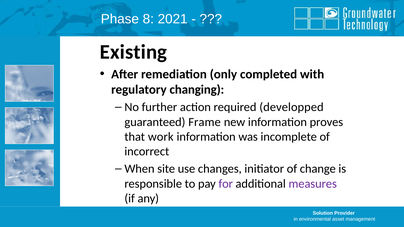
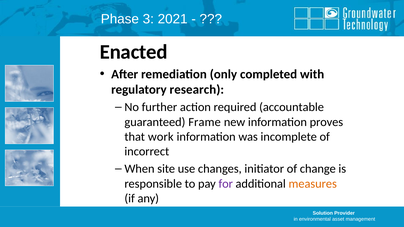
8: 8 -> 3 (148, 19)
Existing: Existing -> Enacted (134, 52)
changing: changing -> research (197, 90)
developped: developped -> accountable (292, 107)
measures colour: purple -> orange (313, 184)
